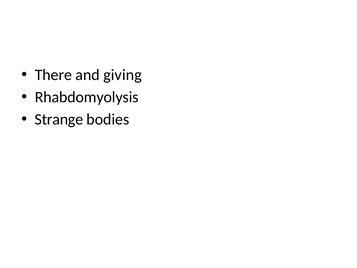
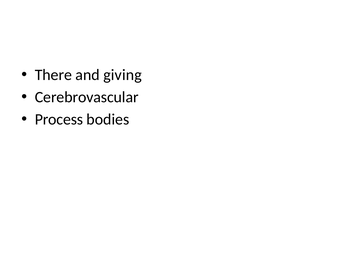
Rhabdomyolysis: Rhabdomyolysis -> Cerebrovascular (87, 97)
Strange: Strange -> Process (59, 119)
